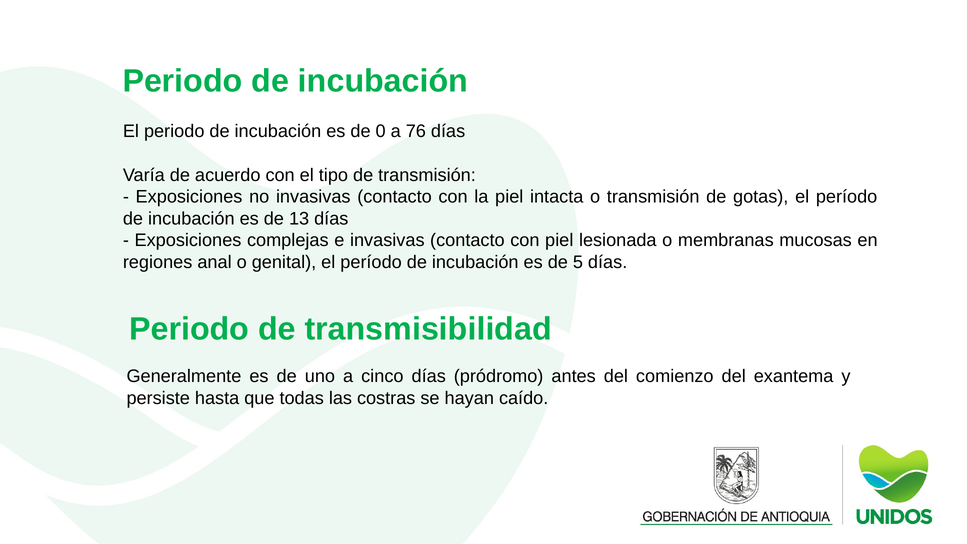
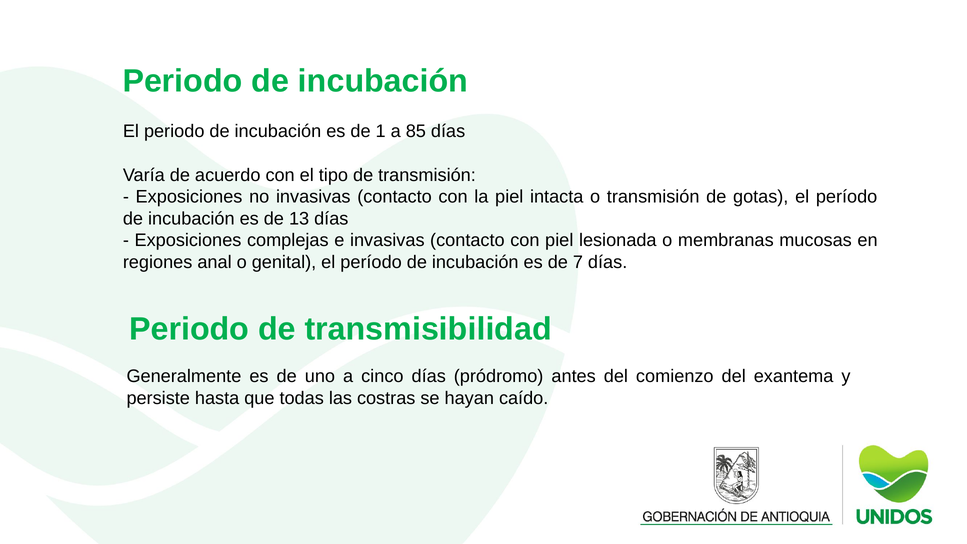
0: 0 -> 1 (381, 131)
76: 76 -> 85 (416, 131)
5: 5 -> 7 (578, 262)
